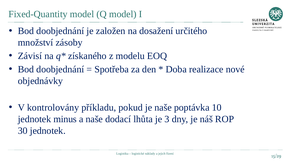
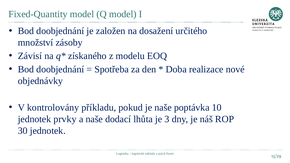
minus: minus -> prvky (65, 119)
